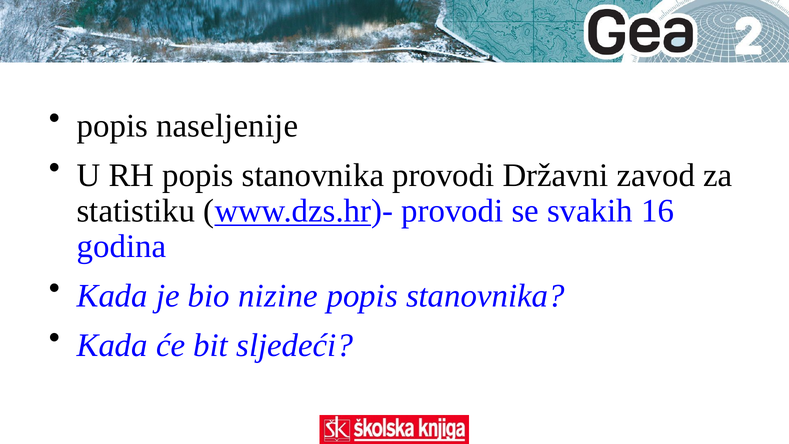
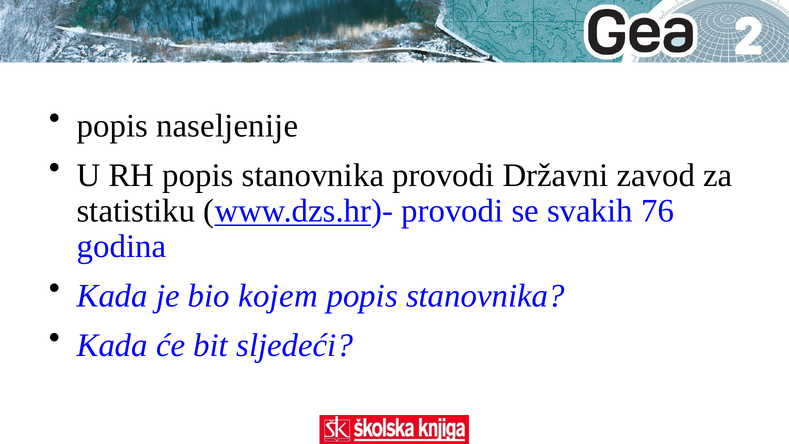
16: 16 -> 76 (658, 211)
nizine: nizine -> kojem (278, 296)
